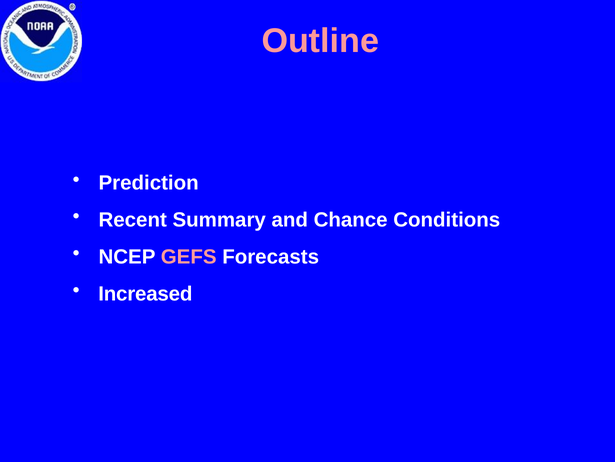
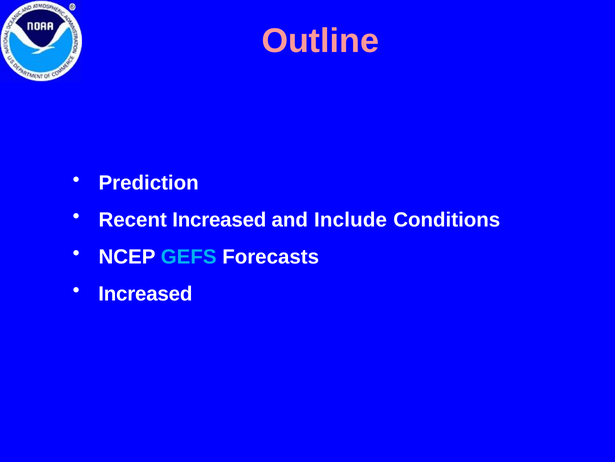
Recent Summary: Summary -> Increased (219, 220)
Chance: Chance -> Include (351, 220)
GEFS colour: pink -> light blue (189, 257)
